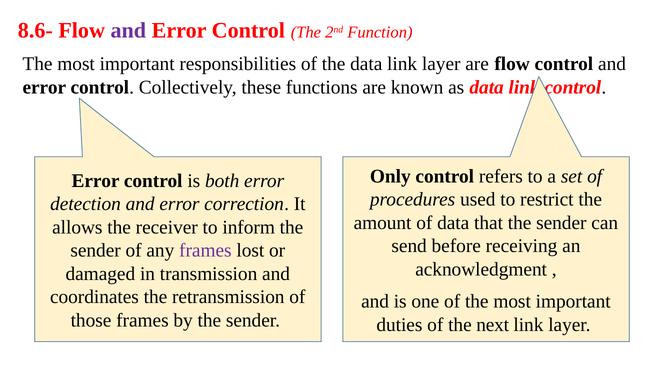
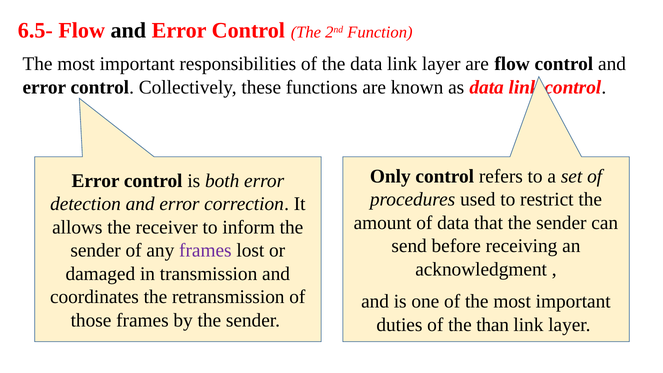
8.6-: 8.6- -> 6.5- (35, 30)
and colour: purple -> black (128, 30)
next: next -> than (493, 325)
